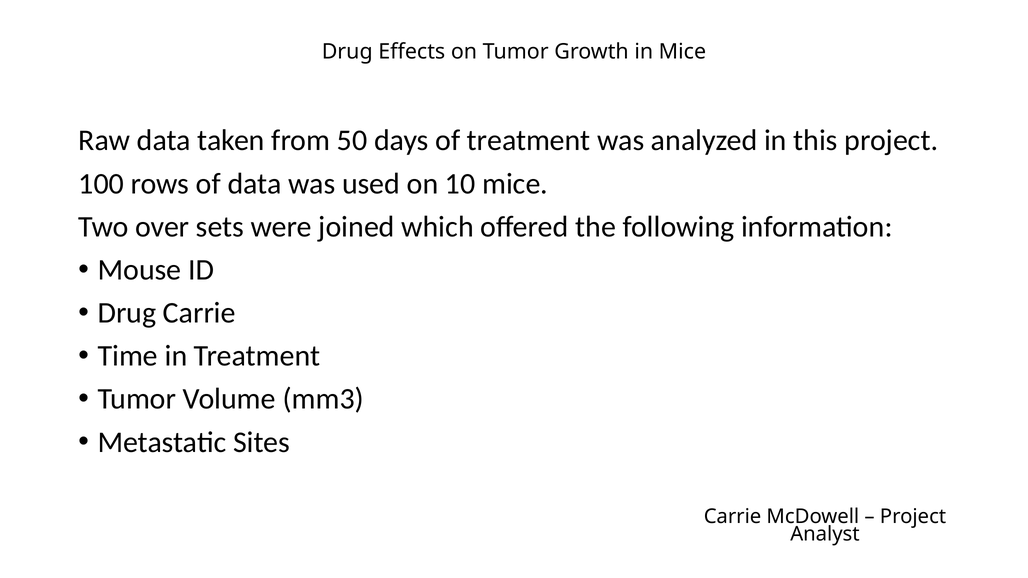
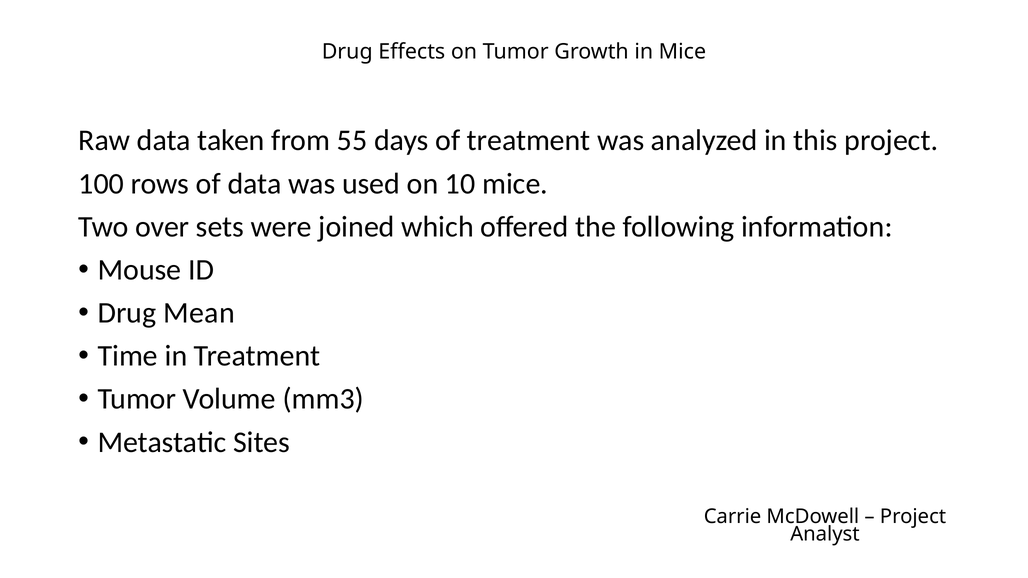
50: 50 -> 55 (352, 141)
Drug Carrie: Carrie -> Mean (199, 313)
